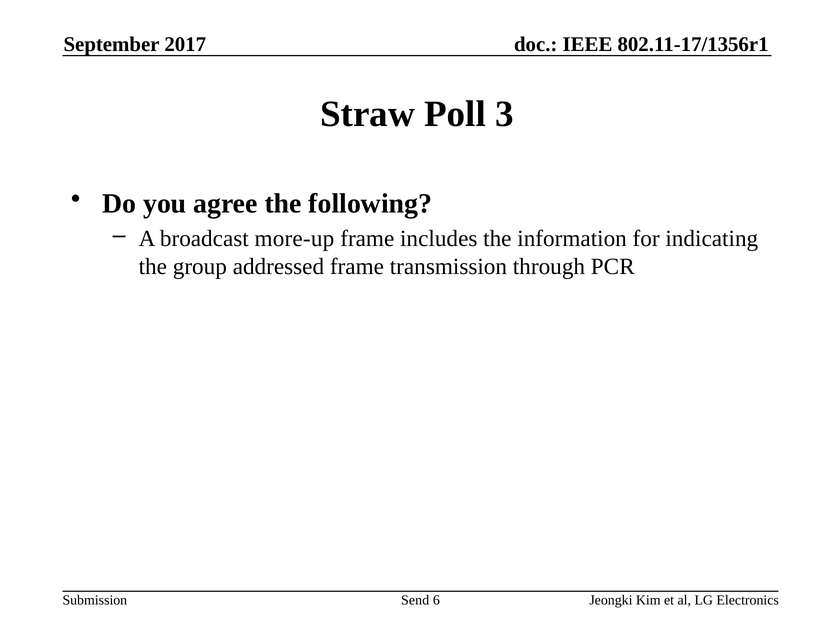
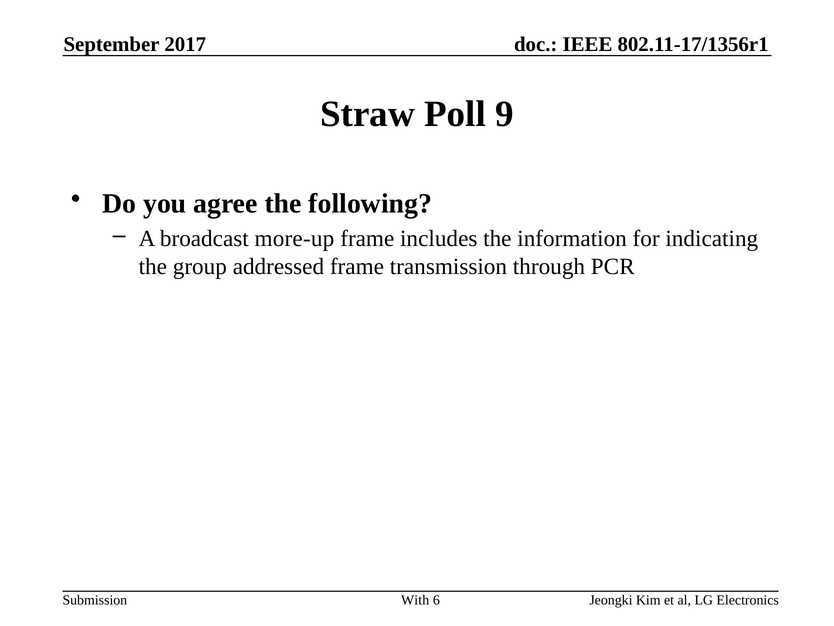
3: 3 -> 9 (504, 114)
Send: Send -> With (415, 600)
